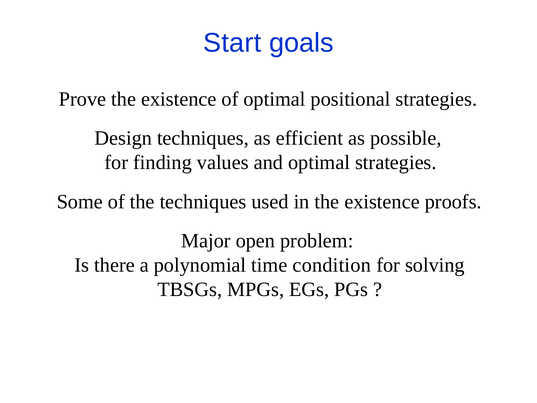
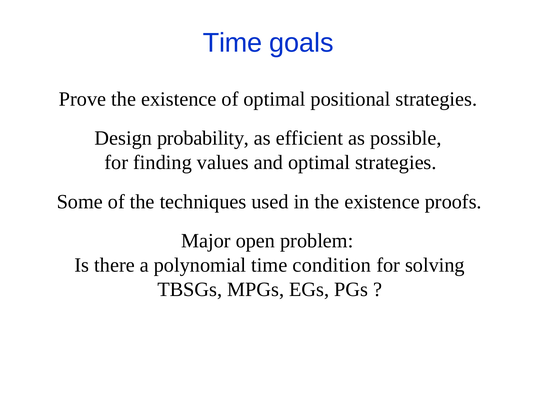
Start: Start -> Time (233, 43)
Design techniques: techniques -> probability (203, 138)
